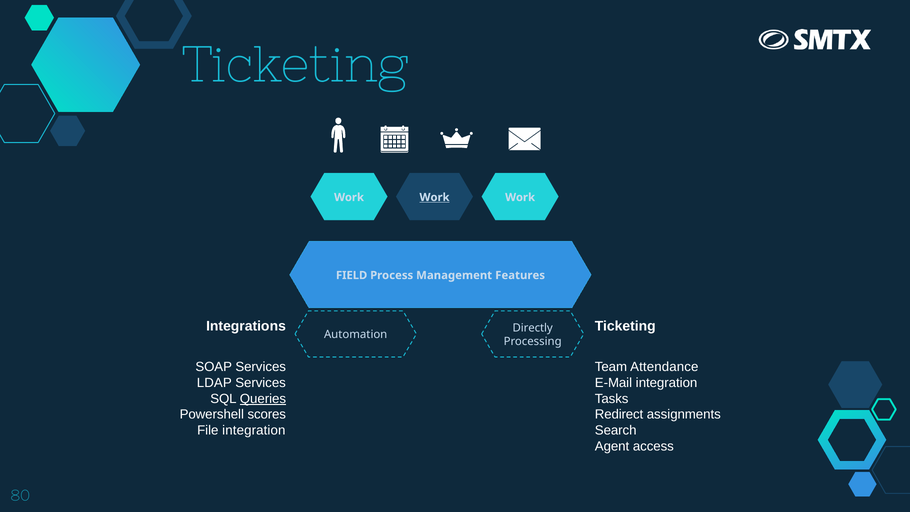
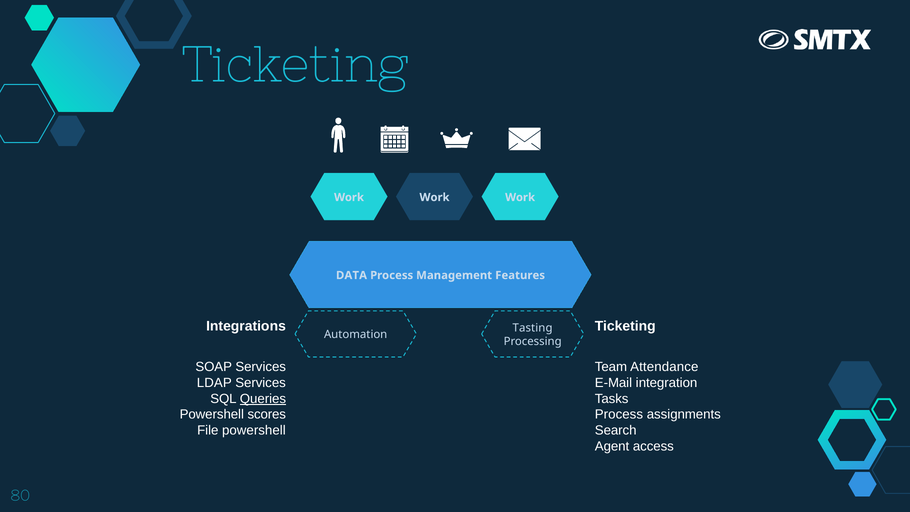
Work underline: present -> none (435, 197)
FIELD: FIELD -> DATA (352, 275)
Directly: Directly -> Tasting (533, 328)
Redirect: Redirect -> Process (619, 414)
File integration: integration -> powershell (254, 430)
